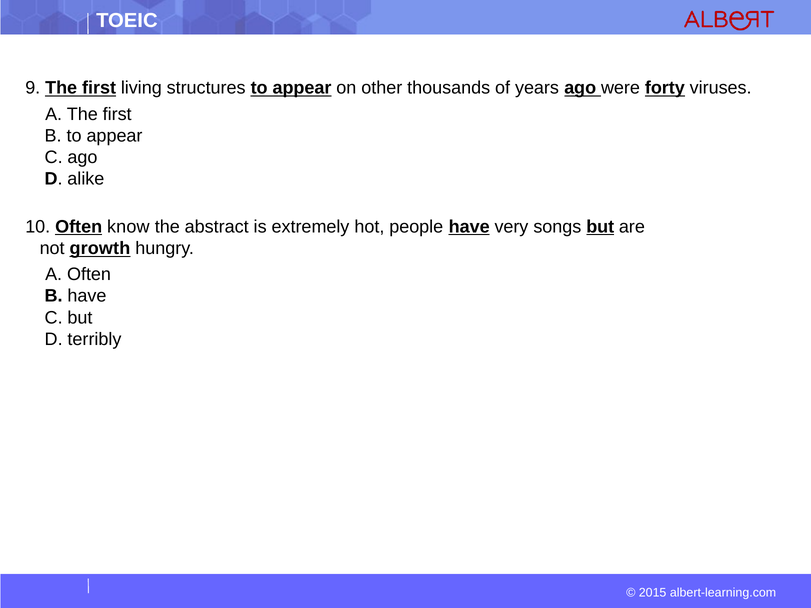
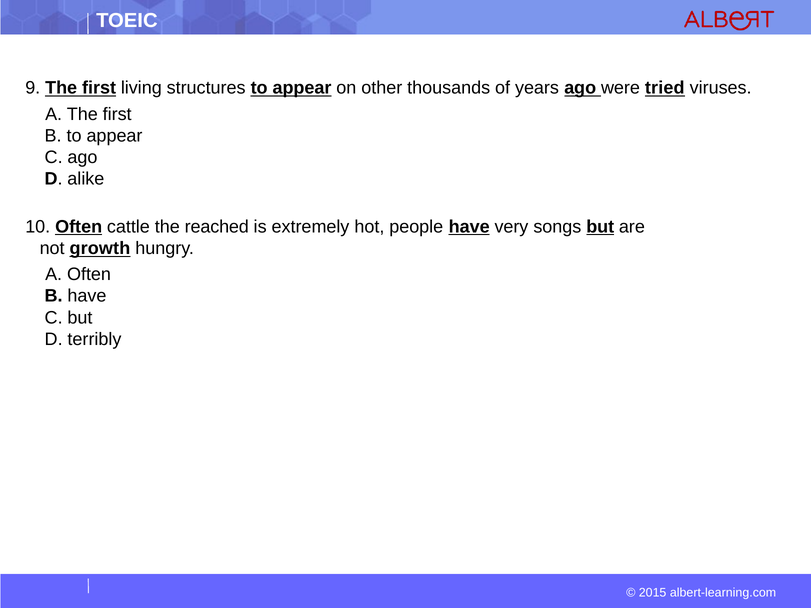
forty: forty -> tried (665, 88)
know: know -> cattle (128, 227)
abstract: abstract -> reached (217, 227)
